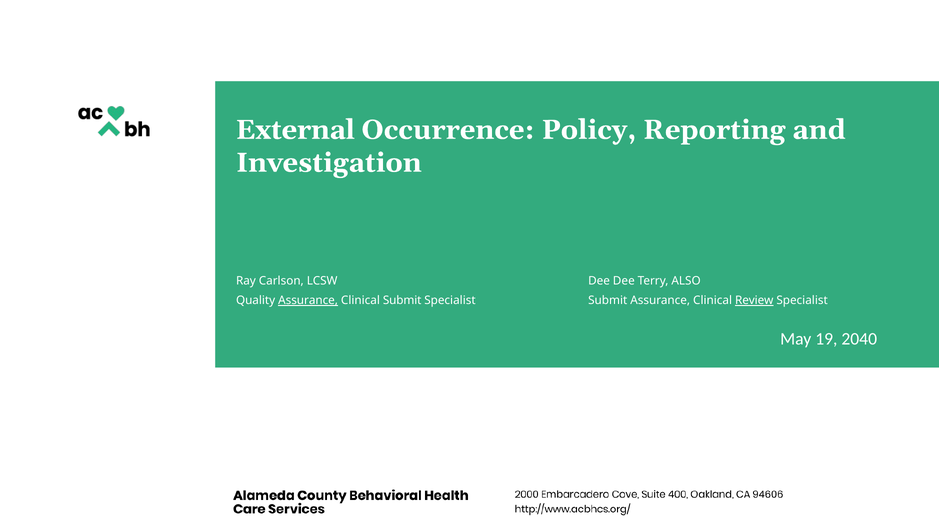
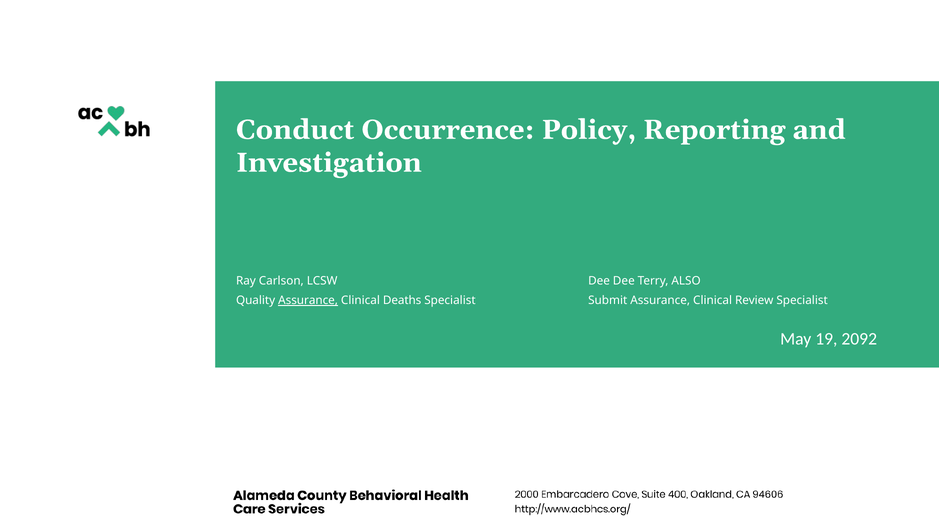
External: External -> Conduct (295, 130)
Clinical Submit: Submit -> Deaths (402, 301)
Review underline: present -> none (754, 301)
2040: 2040 -> 2092 (859, 339)
